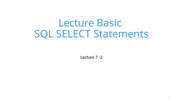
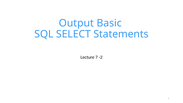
Lecture: Lecture -> Output (76, 23)
